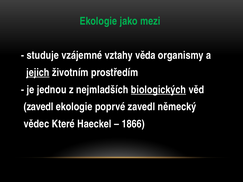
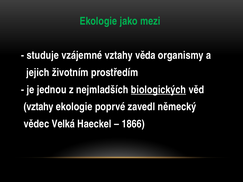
jejich underline: present -> none (38, 73)
zavedl: zavedl -> vztahy (39, 107)
Které: Které -> Velká (63, 124)
